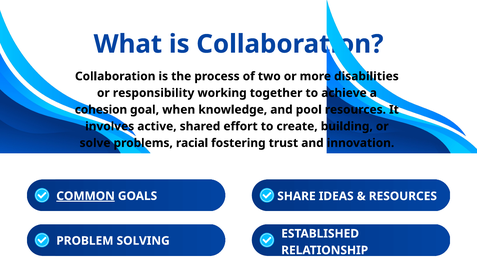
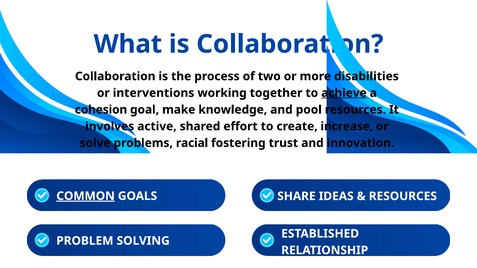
responsibility: responsibility -> interventions (154, 93)
achieve underline: none -> present (344, 93)
when: when -> make (179, 110)
building: building -> increase (347, 126)
